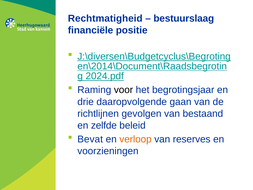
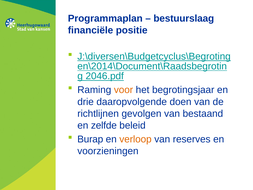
Rechtmatigheid: Rechtmatigheid -> Programmaplan (105, 18)
2024.pdf: 2024.pdf -> 2046.pdf (105, 76)
voor colour: black -> orange (123, 90)
gaan: gaan -> doen (181, 102)
Bevat: Bevat -> Burap (90, 139)
